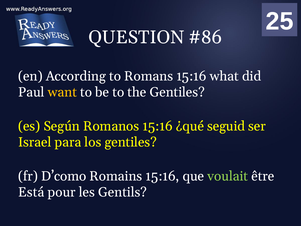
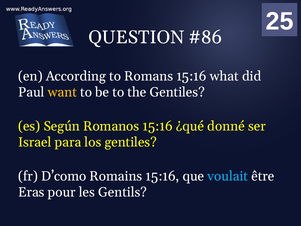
seguid: seguid -> donné (226, 126)
voulait colour: light green -> light blue (228, 176)
Está: Está -> Eras (31, 192)
